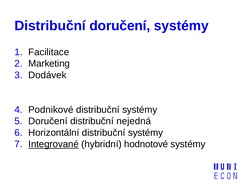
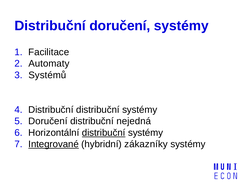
Marketing: Marketing -> Automaty (49, 63)
Dodávek: Dodávek -> Systémů (47, 75)
Podnikové: Podnikové -> Distribuční (51, 109)
distribuční underline: none -> present (104, 132)
hodnotové: hodnotové -> zákazníky (146, 144)
